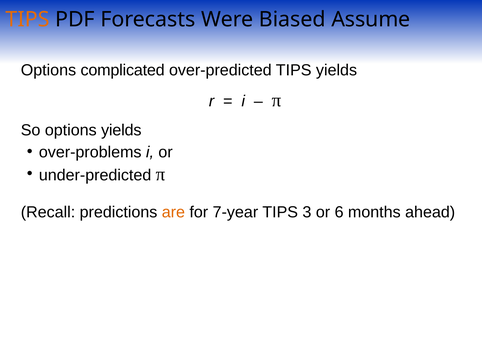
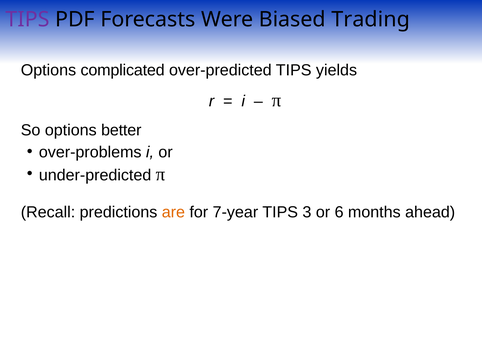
TIPS colour: orange -> purple (28, 19)
Assume: Assume -> Trading (371, 19)
options yields: yields -> better (121, 130)
